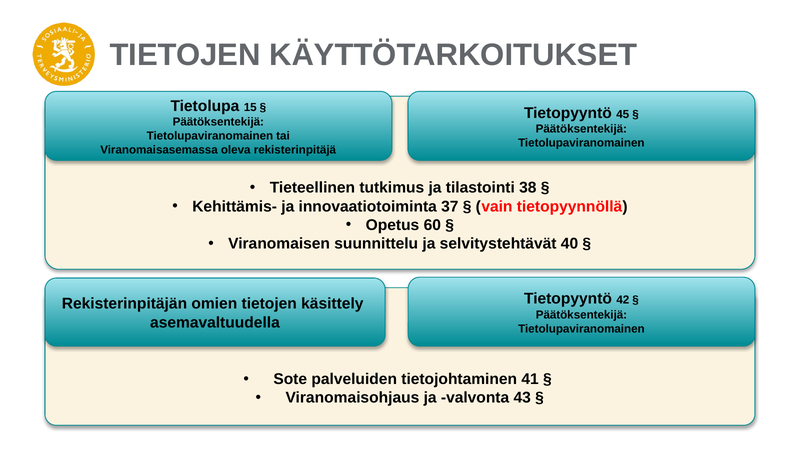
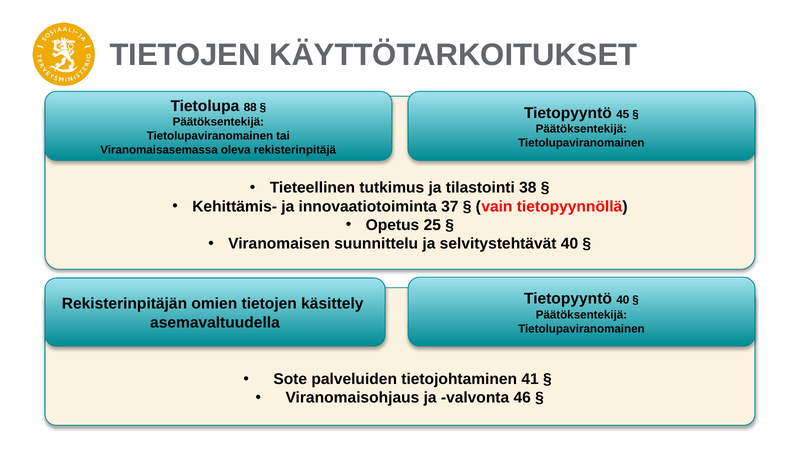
15: 15 -> 88 (250, 107)
60: 60 -> 25 (432, 225)
Tietopyyntö 42: 42 -> 40 (623, 300)
43: 43 -> 46 (522, 398)
